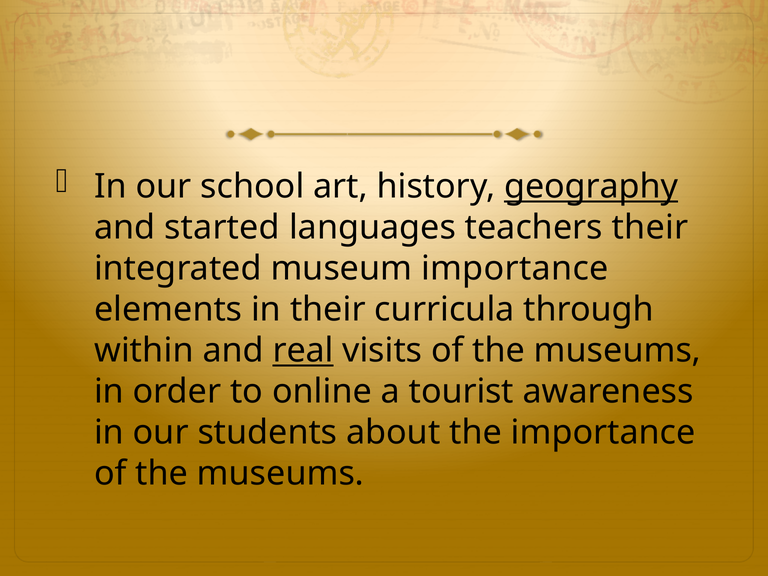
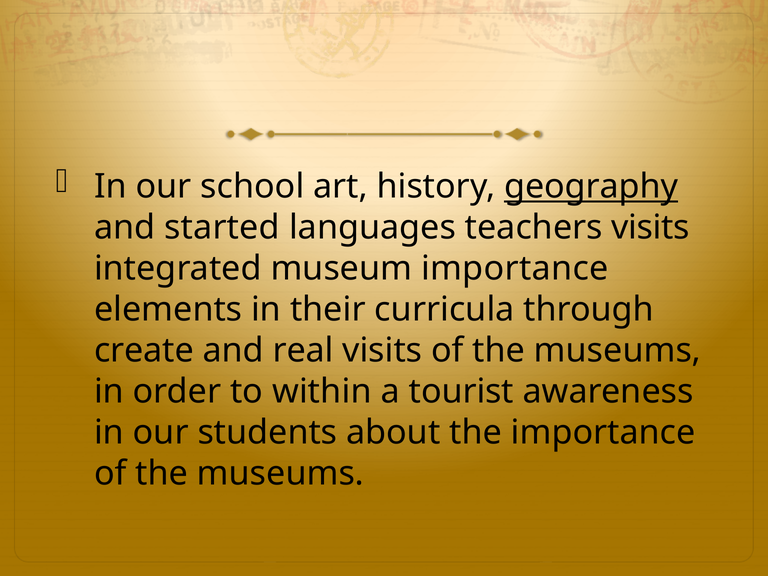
teachers their: their -> visits (650, 228)
within: within -> create (144, 351)
real underline: present -> none (303, 351)
online: online -> within (322, 392)
